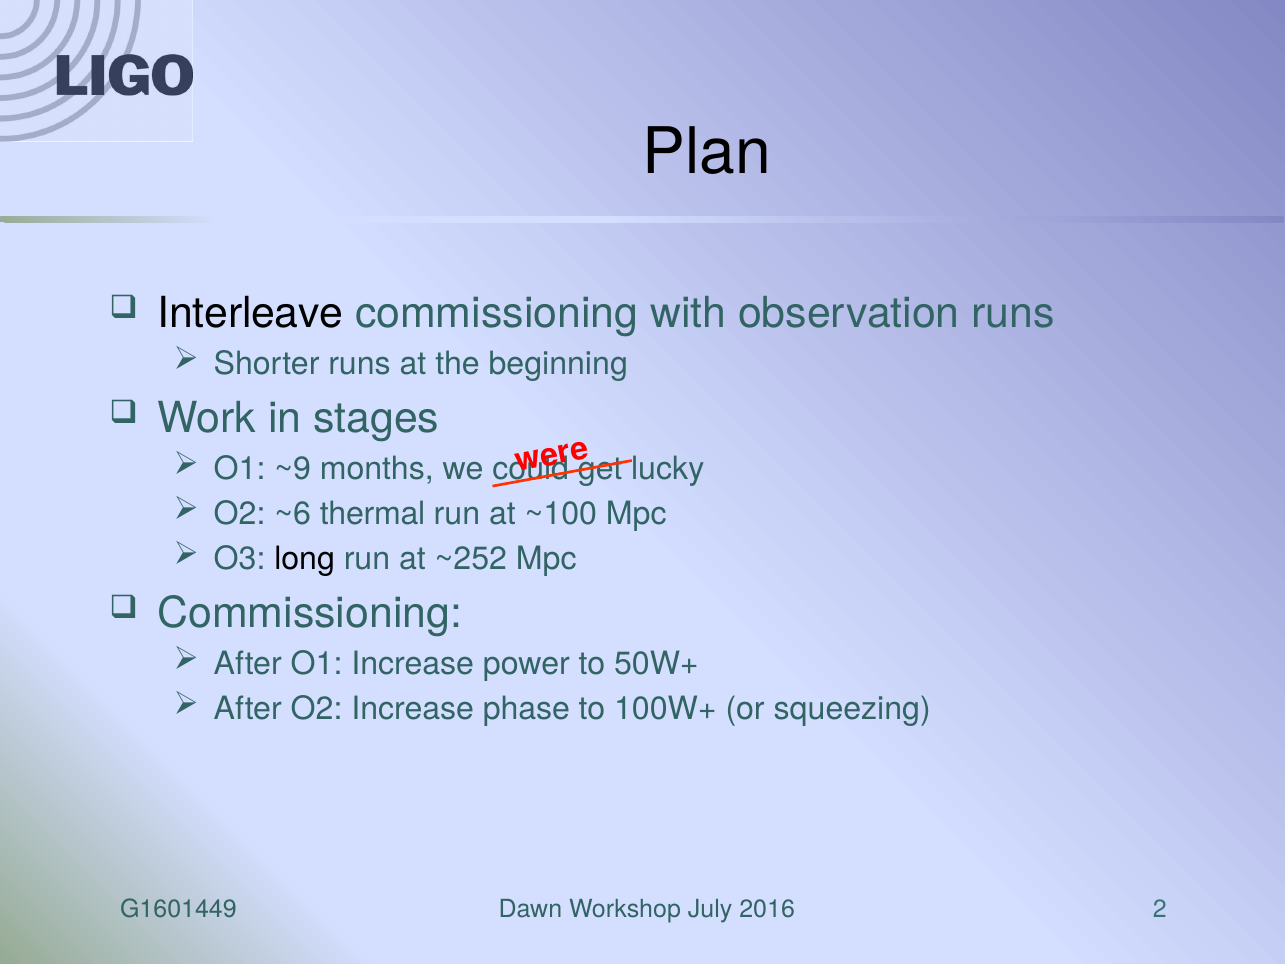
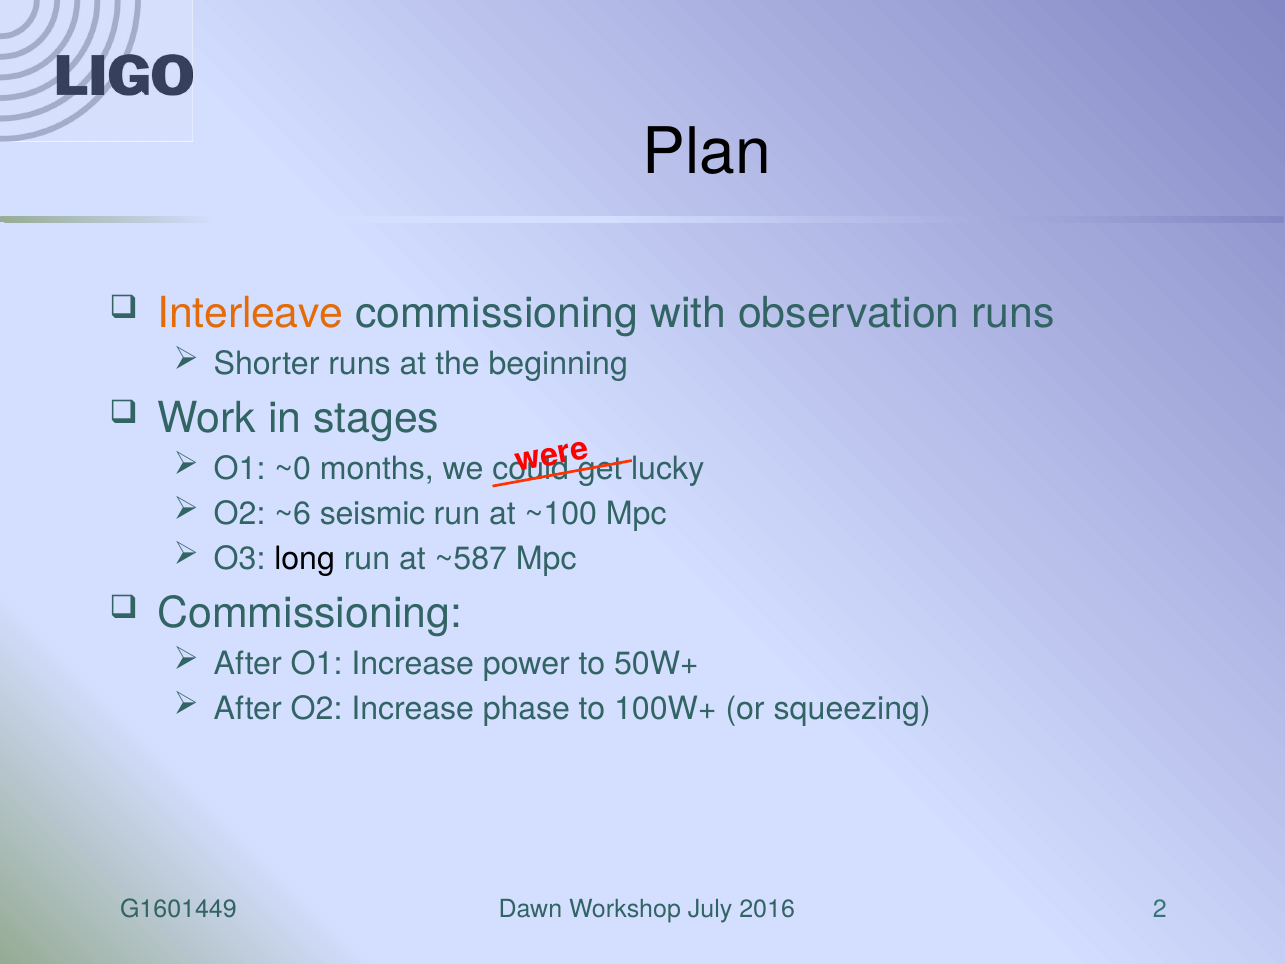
Interleave colour: black -> orange (251, 314)
~9: ~9 -> ~0 (293, 469)
thermal: thermal -> seismic (373, 514)
~252: ~252 -> ~587 (471, 559)
